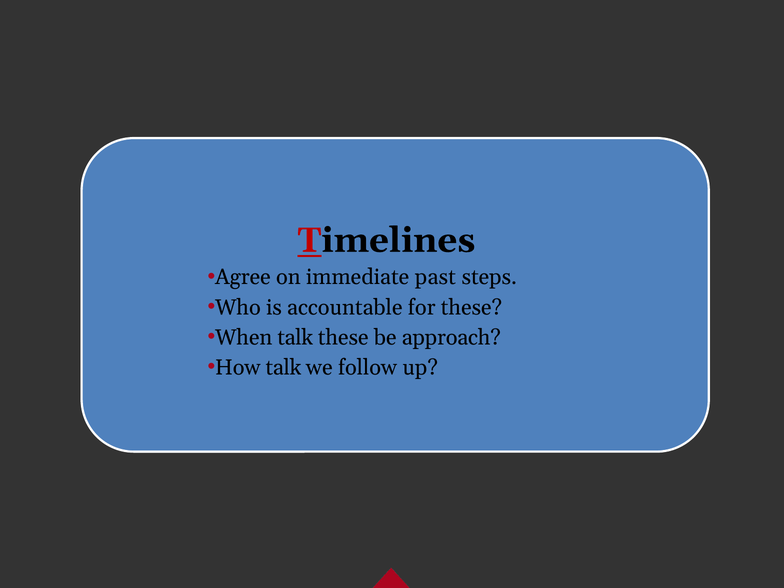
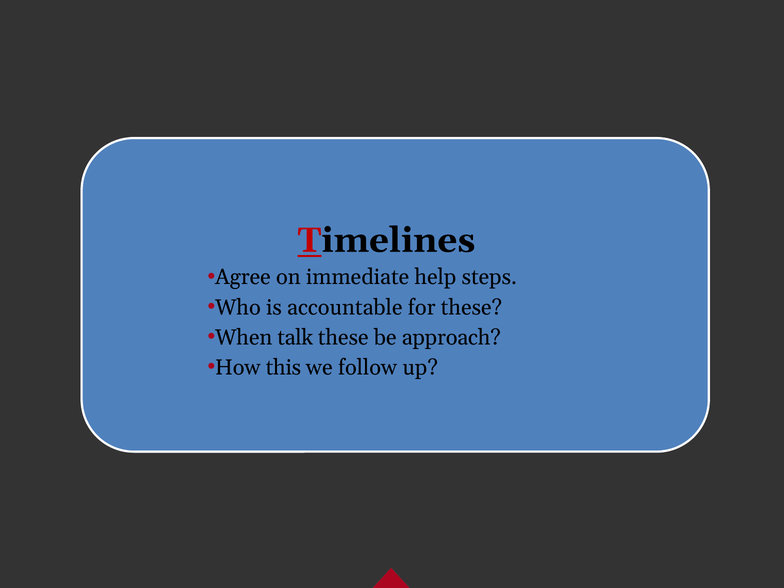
past: past -> help (435, 277)
How talk: talk -> this (283, 367)
